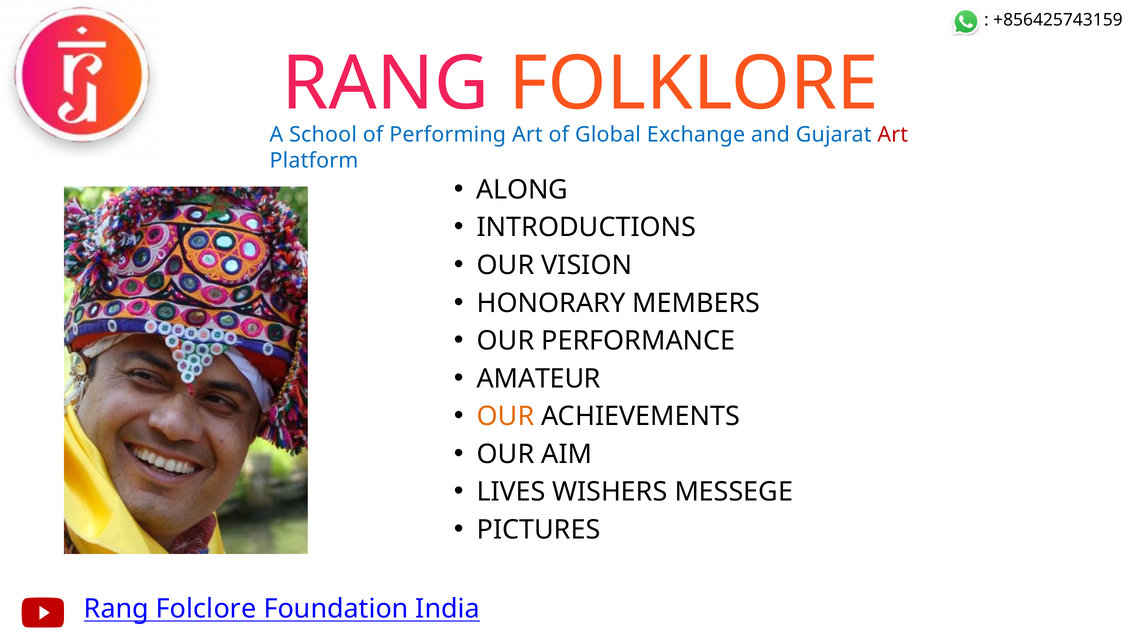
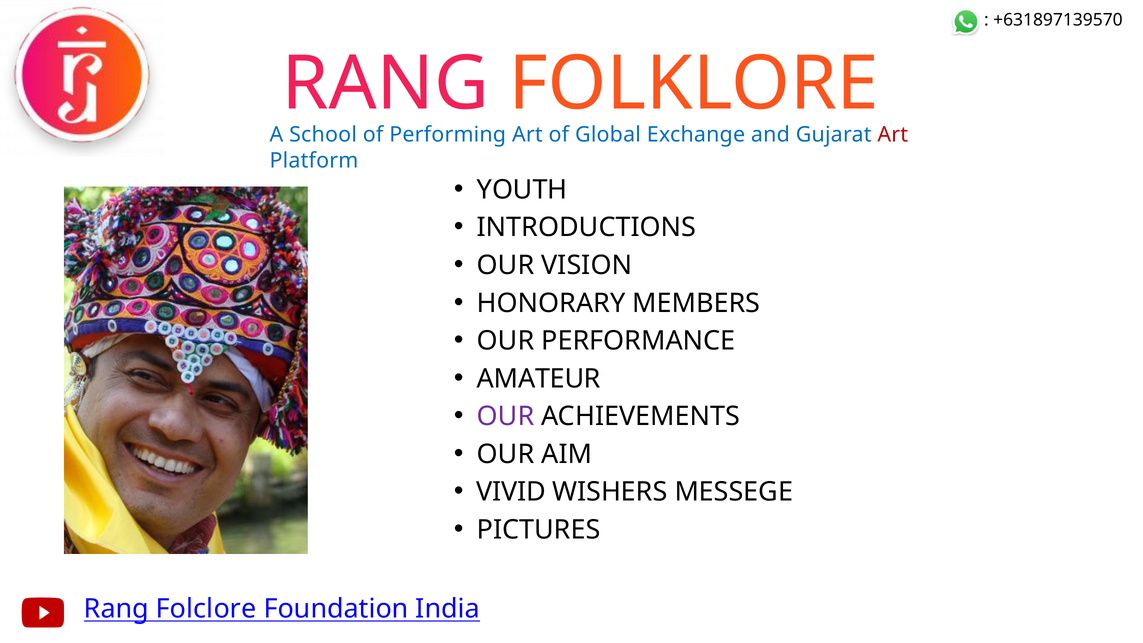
+856425743159: +856425743159 -> +631897139570 (1058, 20)
ALONG: ALONG -> YOUTH (522, 190)
OUR colour: orange -> purple (506, 416)
LIVES: LIVES -> VIVID (511, 492)
